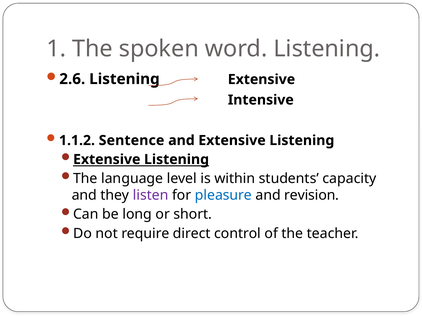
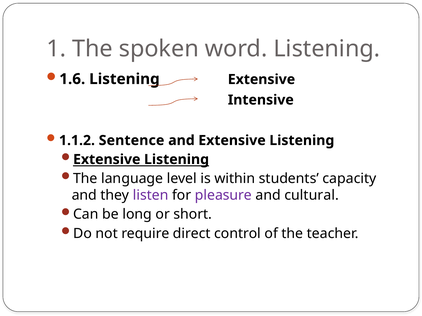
2.6: 2.6 -> 1.6 (72, 79)
pleasure colour: blue -> purple (223, 196)
revision: revision -> cultural (312, 196)
